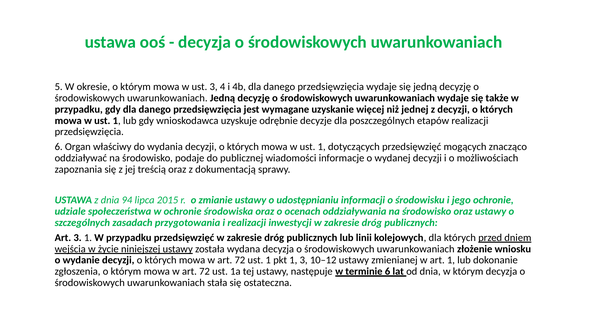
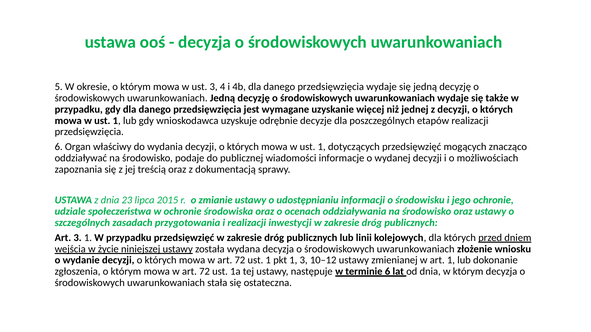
94: 94 -> 23 (127, 200)
